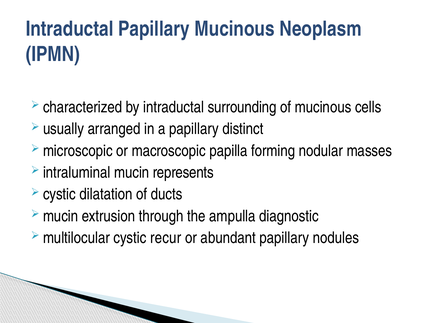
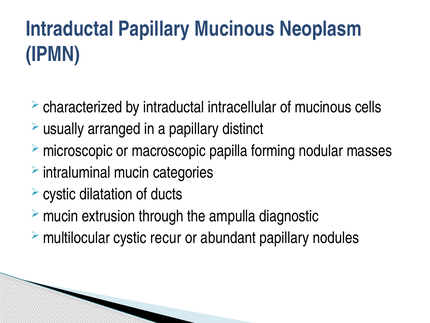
surrounding: surrounding -> intracellular (242, 107)
represents: represents -> categories (183, 172)
